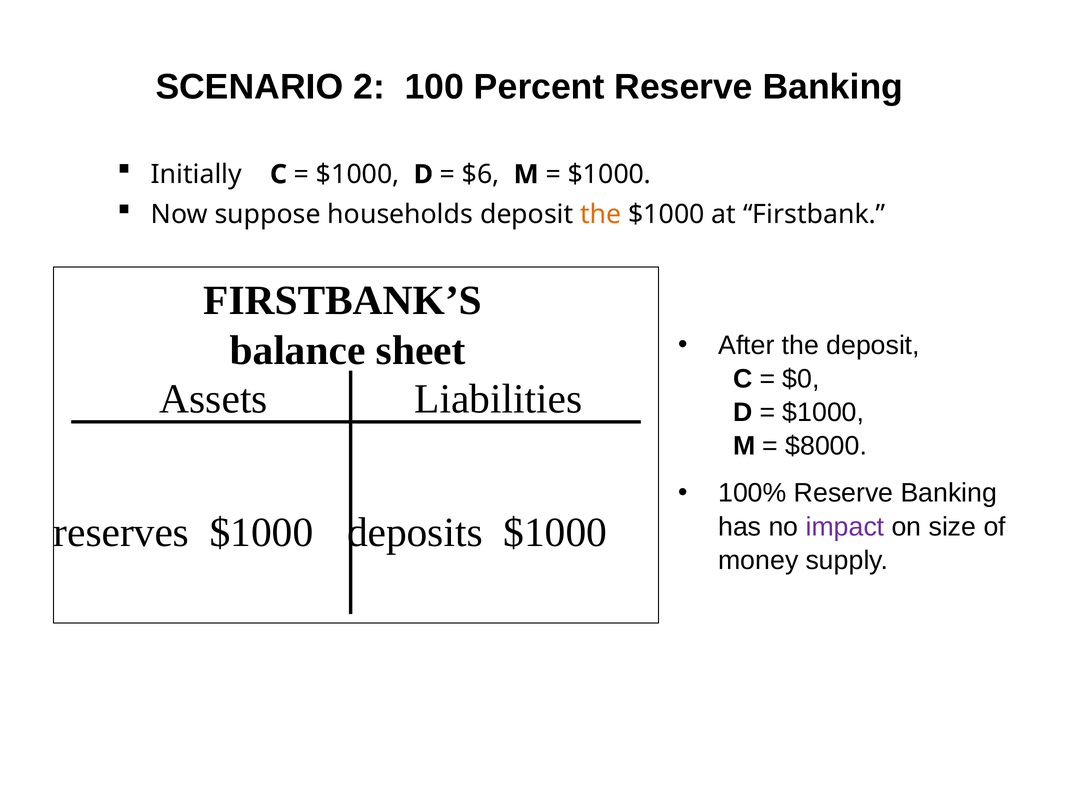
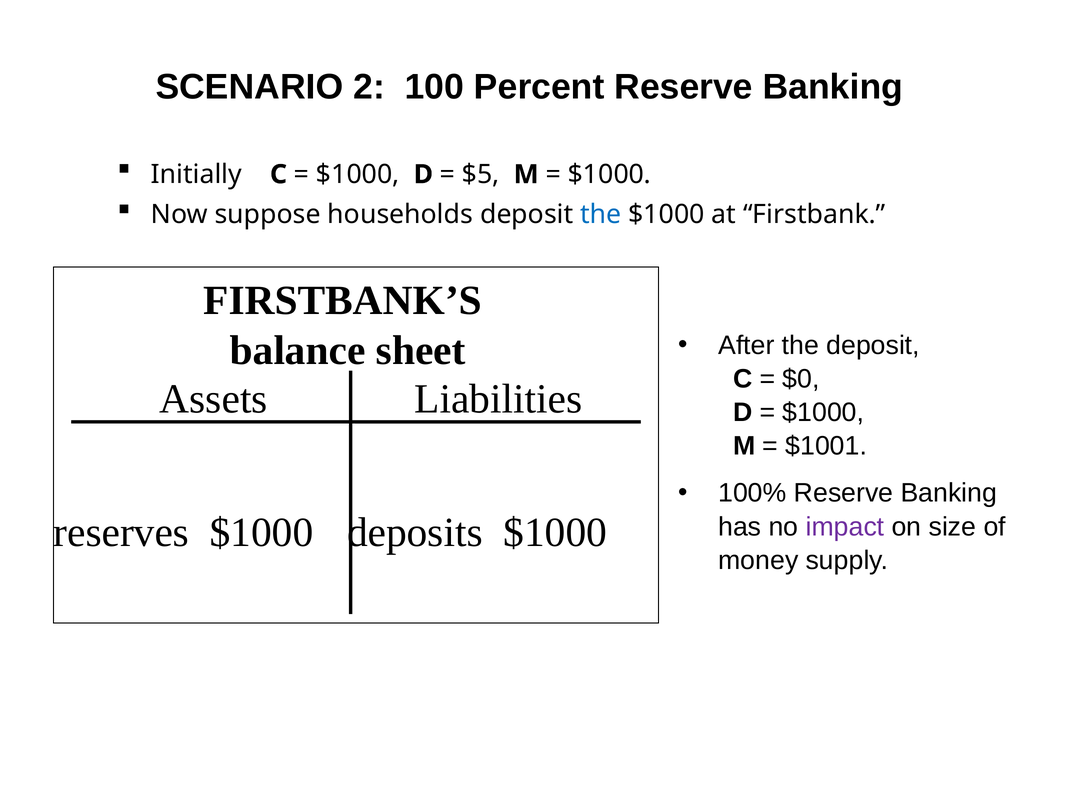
$6: $6 -> $5 (481, 174)
the colour: orange -> blue (601, 214)
$8000: $8000 -> $1001 (826, 446)
